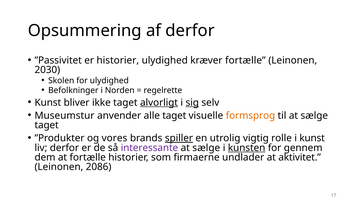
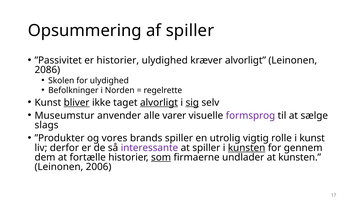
af derfor: derfor -> spiller (190, 31)
kræver fortælle: fortælle -> alvorligt (245, 60)
2030: 2030 -> 2086 (47, 70)
bliver underline: none -> present (77, 102)
alle taget: taget -> varer (174, 115)
formsprog colour: orange -> purple (250, 115)
taget: taget -> slags (47, 125)
spiller underline: present -> none (179, 138)
sælge: sælge -> spiller (206, 148)
som underline: none -> present (161, 157)
at aktivitet: aktivitet -> kunsten (300, 157)
2086: 2086 -> 2006 (99, 167)
